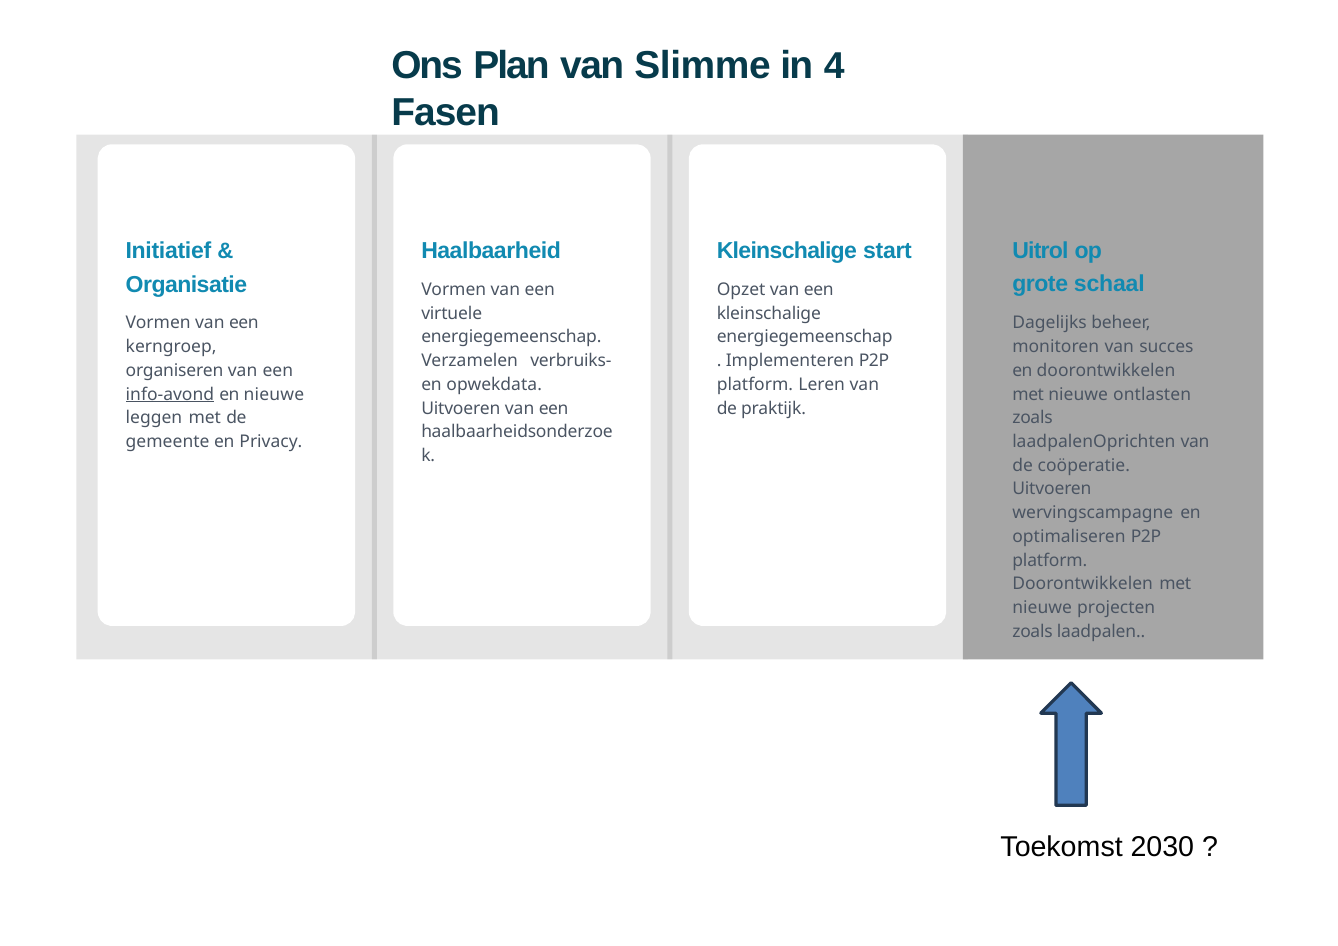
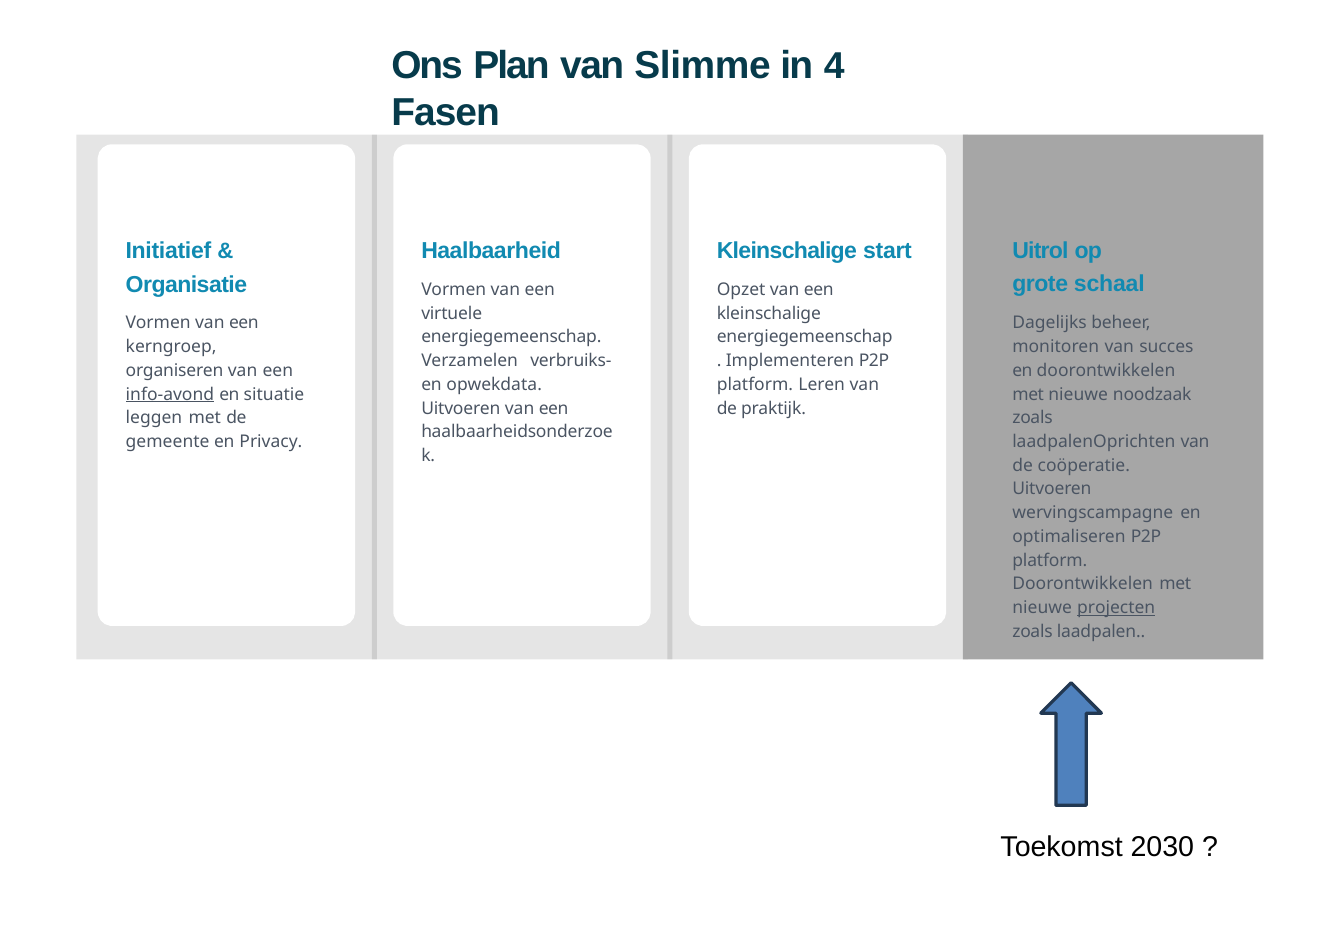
en nieuwe: nieuwe -> situatie (274, 394)
ontlasten: ontlasten -> noodzaak (1152, 394)
projecten underline: none -> present (1116, 607)
